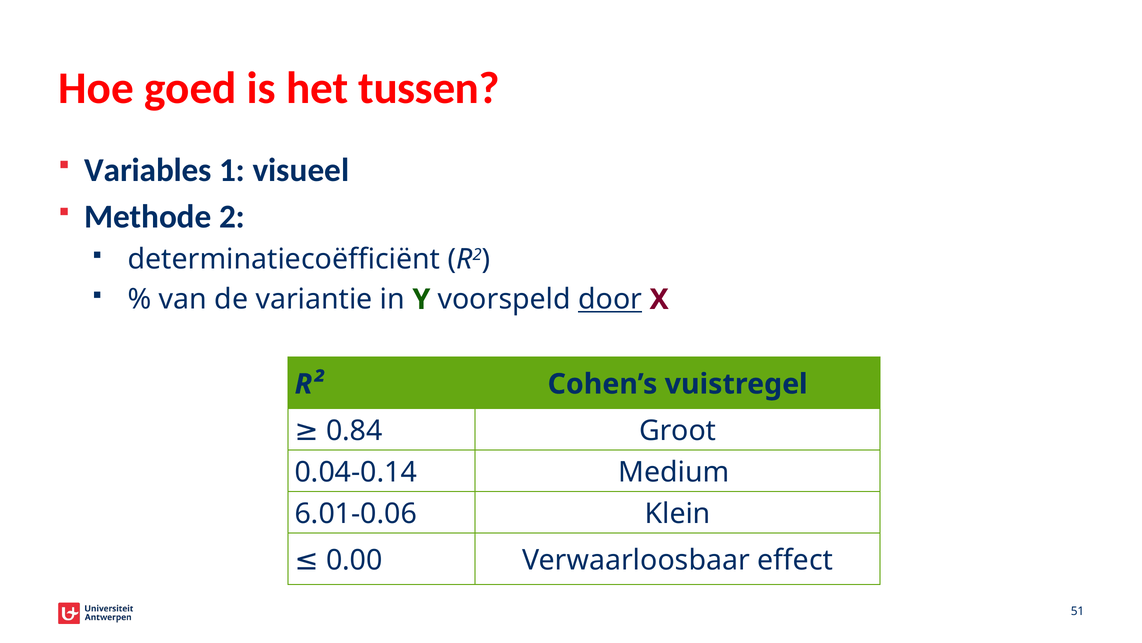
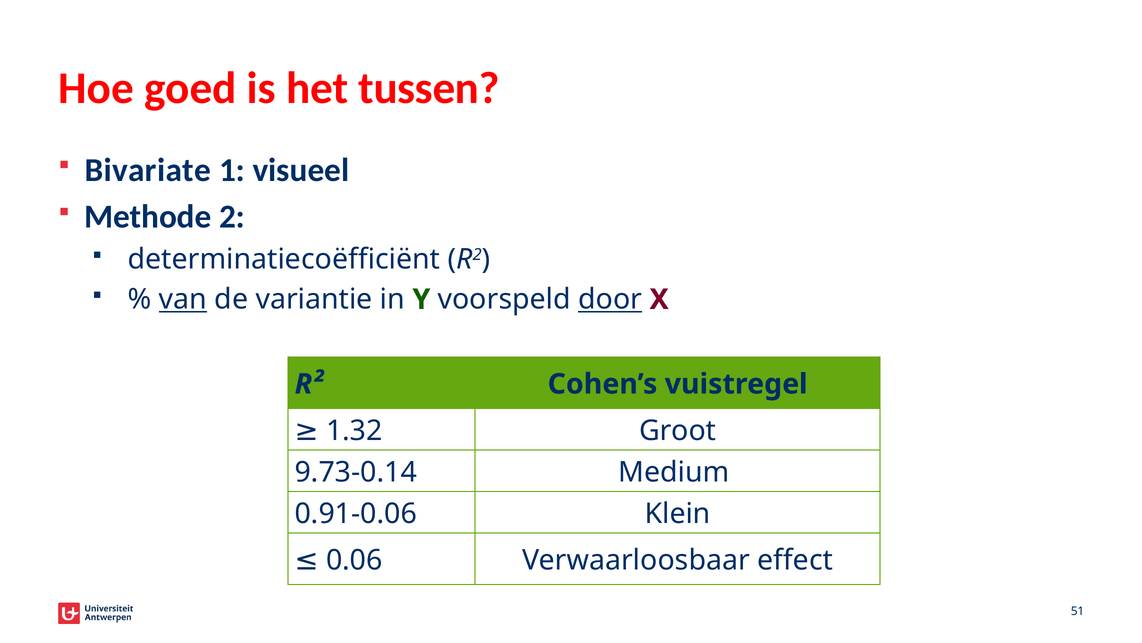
Variables: Variables -> Bivariate (148, 170)
van underline: none -> present (183, 299)
0.84: 0.84 -> 1.32 (354, 430)
0.04-0.14: 0.04-0.14 -> 9.73-0.14 (356, 472)
6.01-0.06: 6.01-0.06 -> 0.91-0.06 (356, 514)
0.00: 0.00 -> 0.06 (354, 560)
